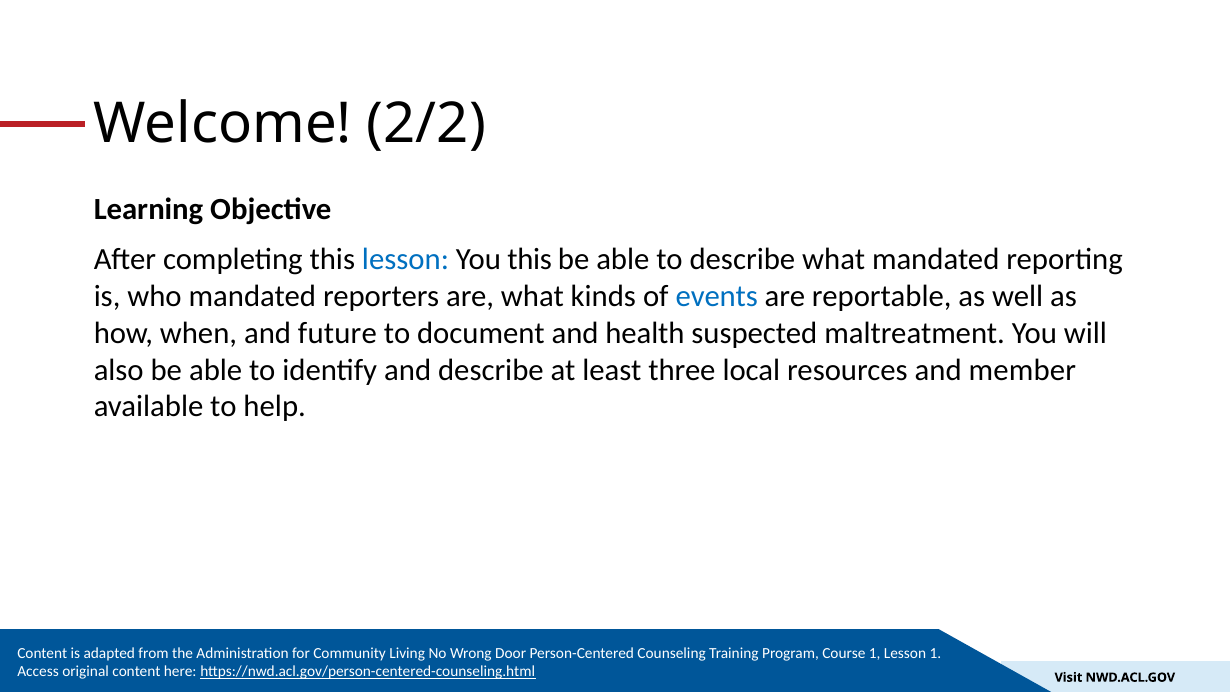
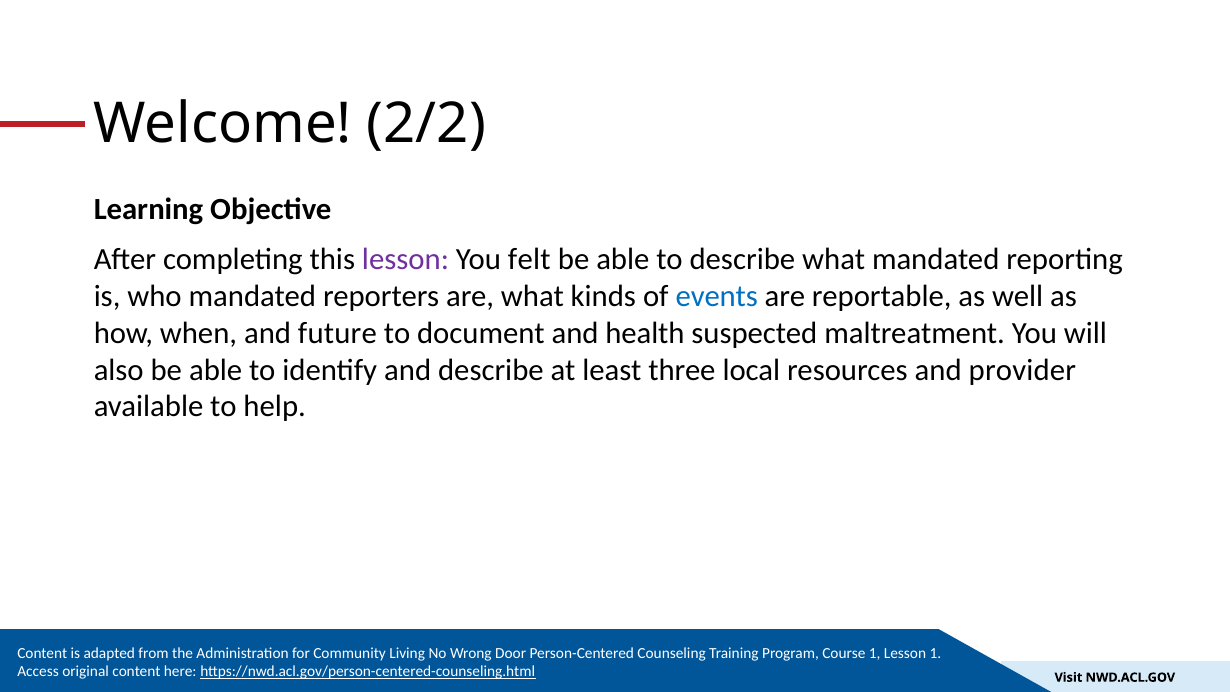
lesson colour: blue -> purple (405, 259)
You this: this -> felt (529, 259)
member: member -> provider (1022, 370)
